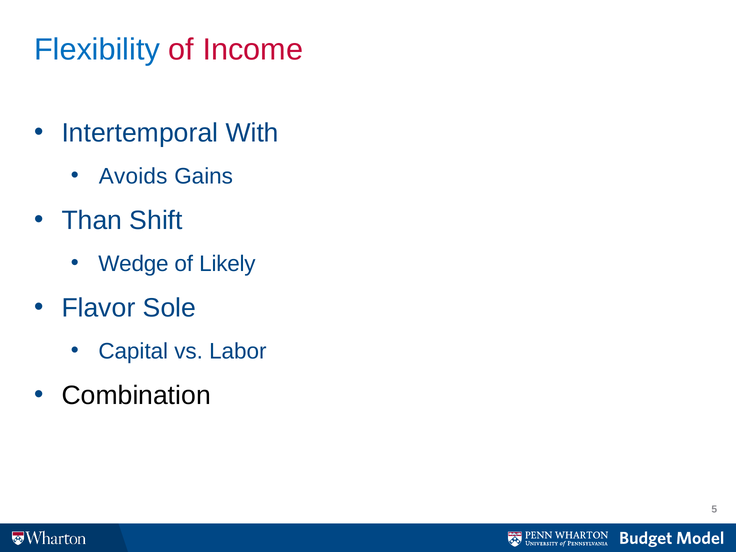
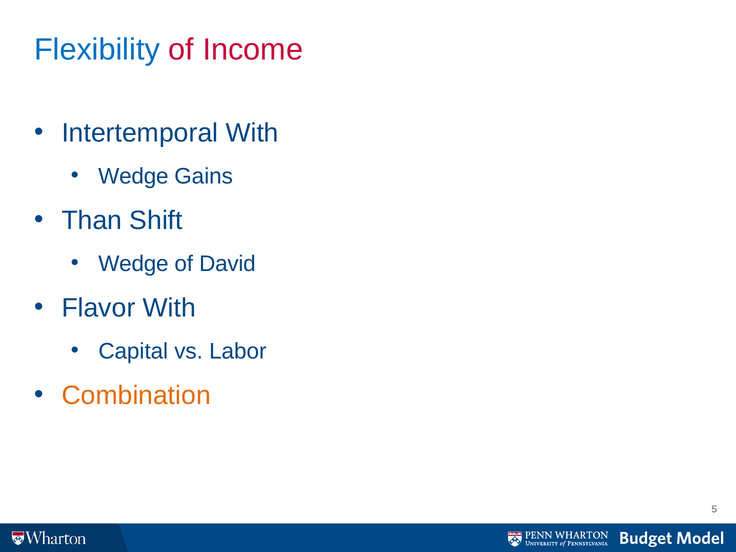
Avoids: Avoids -> Wedge (133, 176)
Likely: Likely -> David (227, 264)
Flavor Sole: Sole -> With (169, 308)
Combination colour: black -> orange (136, 396)
